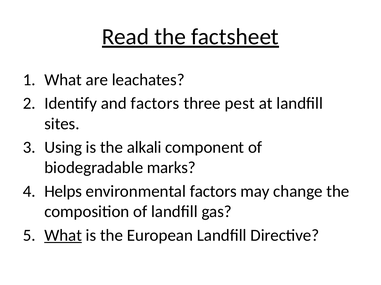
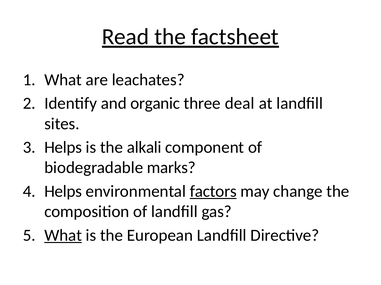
and factors: factors -> organic (155, 104)
pest: pest -> deal (240, 104)
Using: Using -> Helps (63, 148)
factors underline: none -> present (213, 192)
